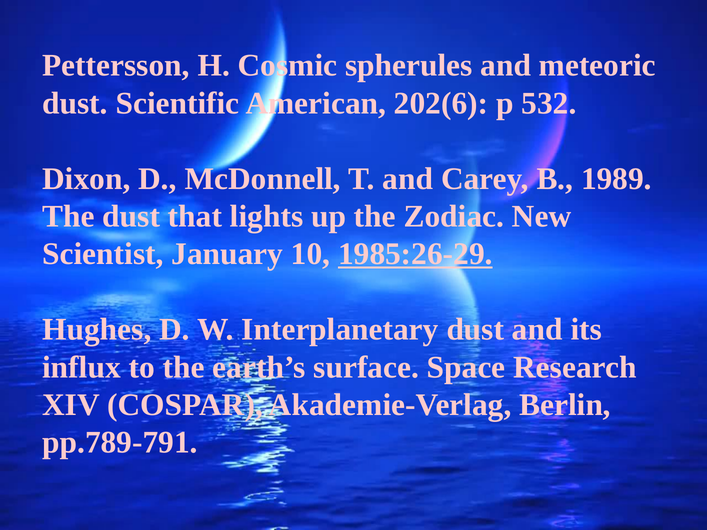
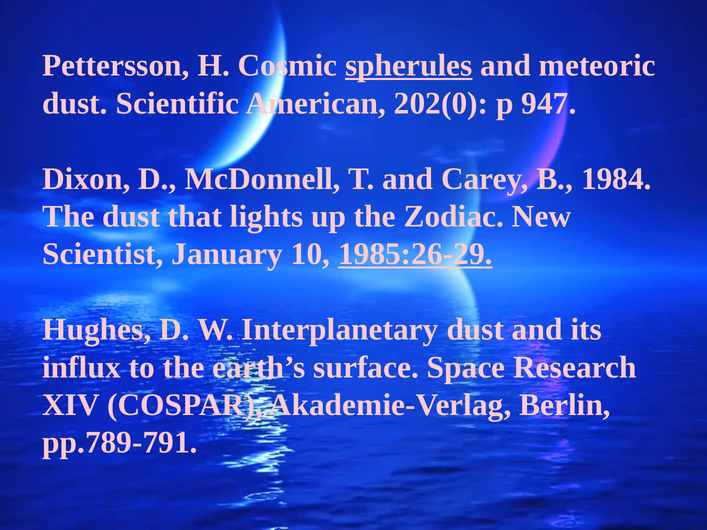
spherules underline: none -> present (409, 66)
202(6: 202(6 -> 202(0 (441, 103)
532: 532 -> 947 (549, 103)
1989: 1989 -> 1984 (616, 179)
